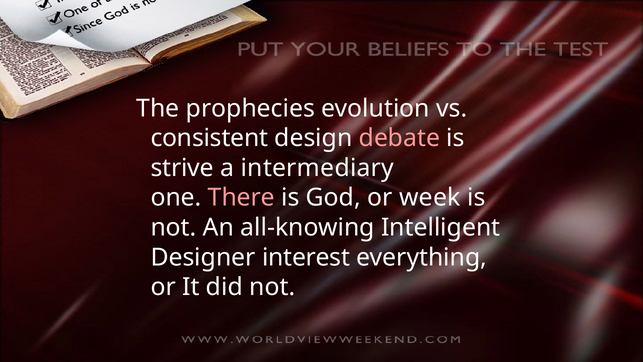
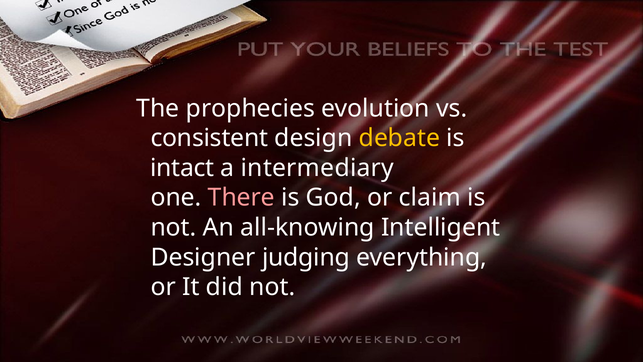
debate colour: pink -> yellow (399, 138)
strive: strive -> intact (182, 168)
week: week -> claim (430, 198)
interest: interest -> judging (306, 257)
